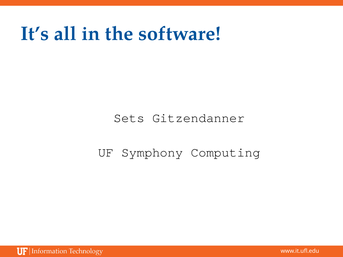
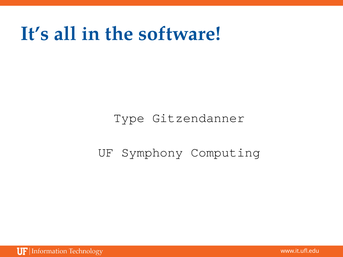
Sets: Sets -> Type (129, 118)
